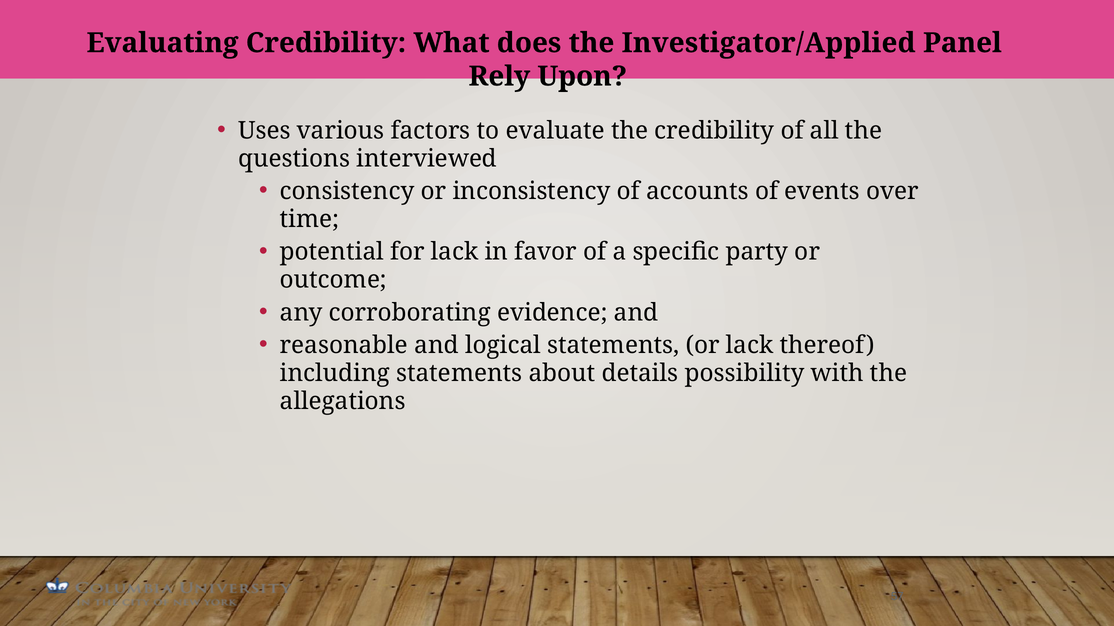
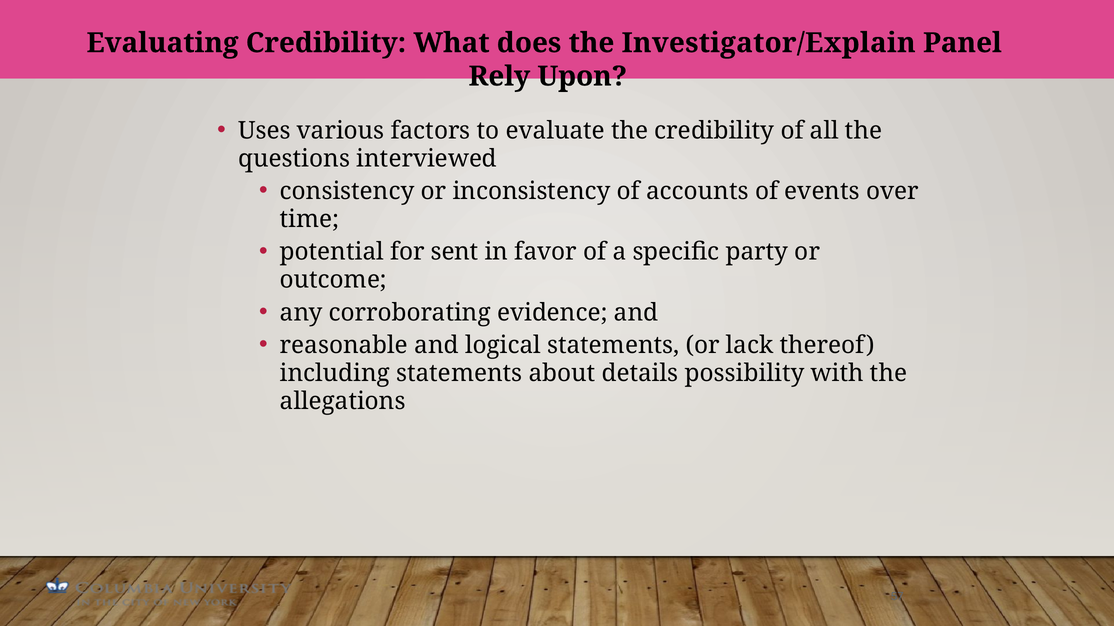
Investigator/Applied: Investigator/Applied -> Investigator/Explain (769, 43)
for lack: lack -> sent (455, 252)
